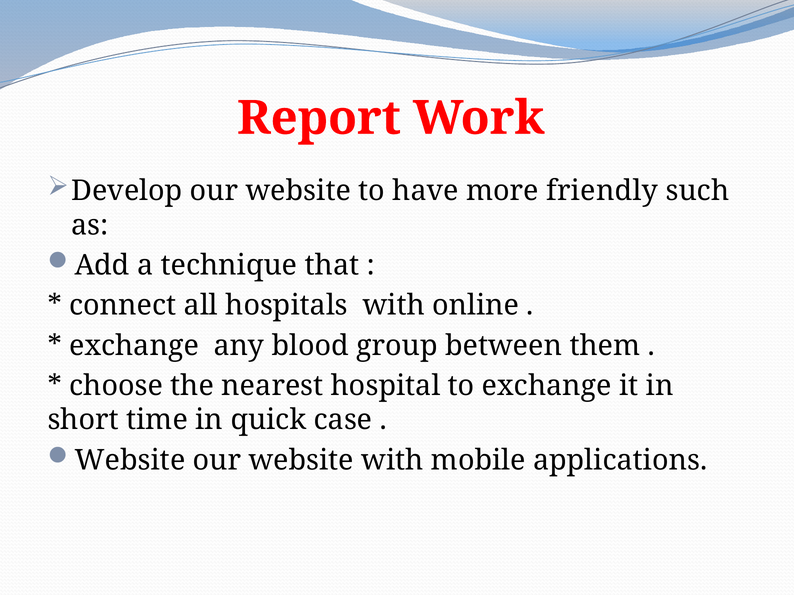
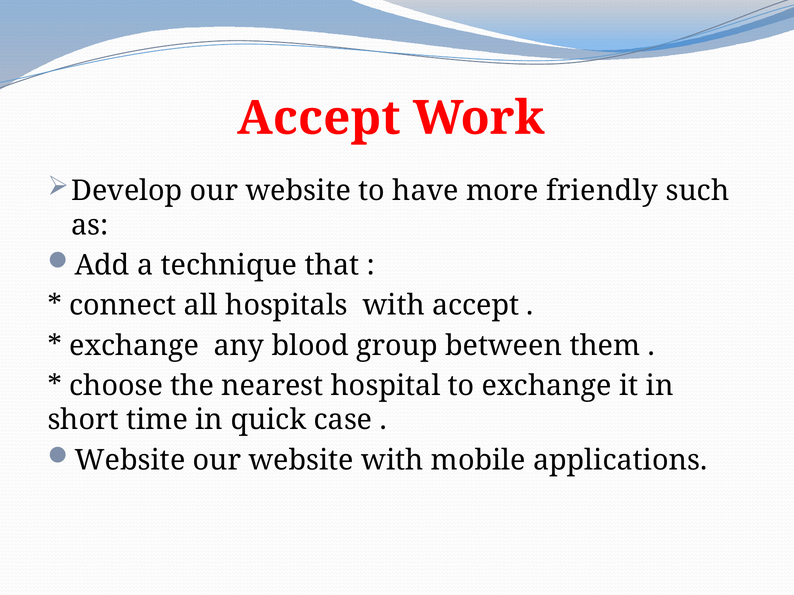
Report: Report -> Accept (319, 118)
with online: online -> accept (476, 306)
